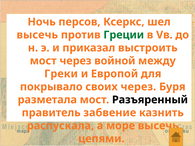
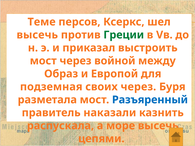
Ночь: Ночь -> Теме (42, 22)
Греки: Греки -> Образ (61, 74)
покрывало: покрывало -> подземная (51, 87)
Разъяренный colour: black -> blue (150, 100)
забвение: забвение -> наказали (110, 113)
